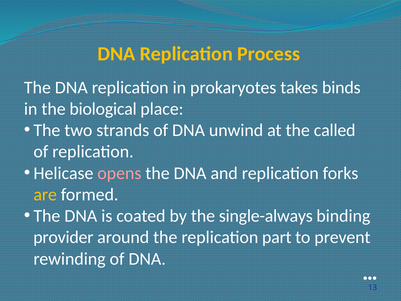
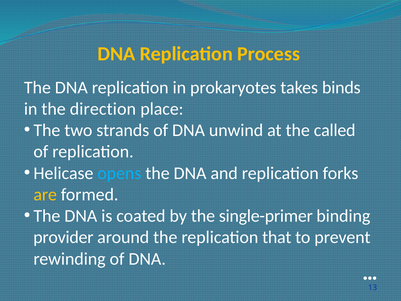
biological: biological -> direction (103, 109)
opens colour: pink -> light blue (119, 173)
single-always: single-always -> single-primer (266, 216)
part: part -> that (277, 237)
